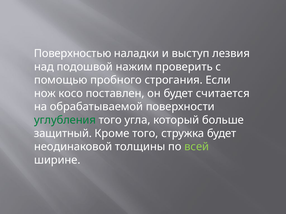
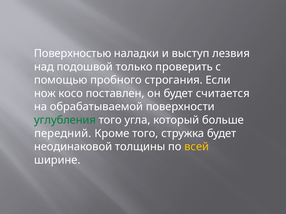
нажим: нажим -> только (134, 67)
защитный: защитный -> передний (63, 134)
всей colour: light green -> yellow (197, 147)
